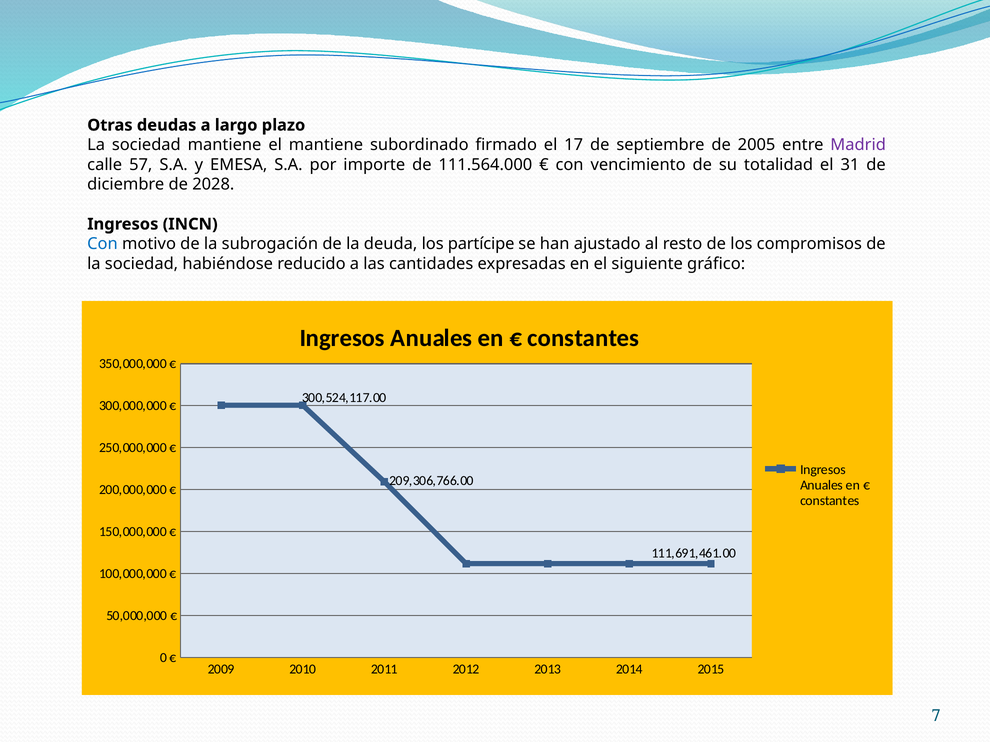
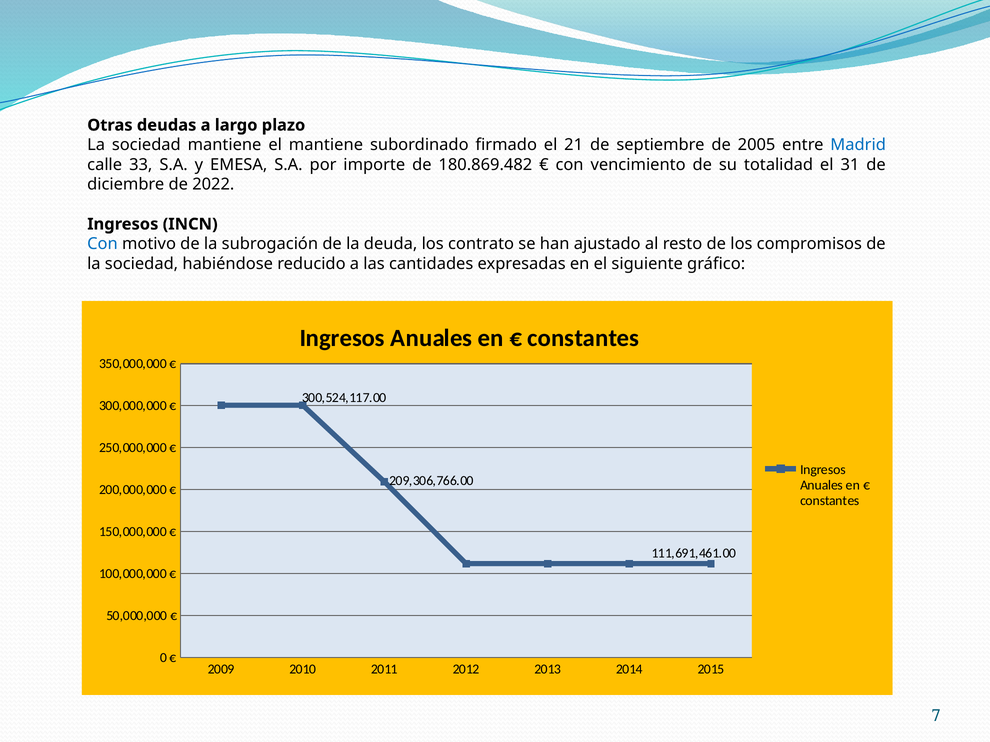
17: 17 -> 21 (574, 145)
Madrid colour: purple -> blue (858, 145)
57: 57 -> 33 (141, 165)
111.564.000: 111.564.000 -> 180.869.482 (485, 165)
2028: 2028 -> 2022 (213, 185)
partícipe: partícipe -> contrato (481, 244)
